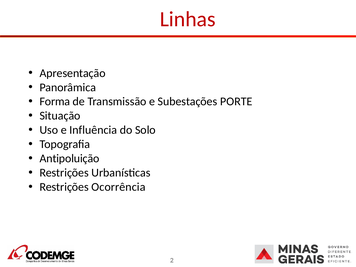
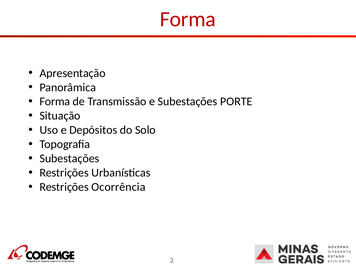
Linhas: Linhas -> Forma (188, 19)
Influência: Influência -> Depósitos (93, 130)
Antipoluição: Antipoluição -> Subestações (69, 159)
